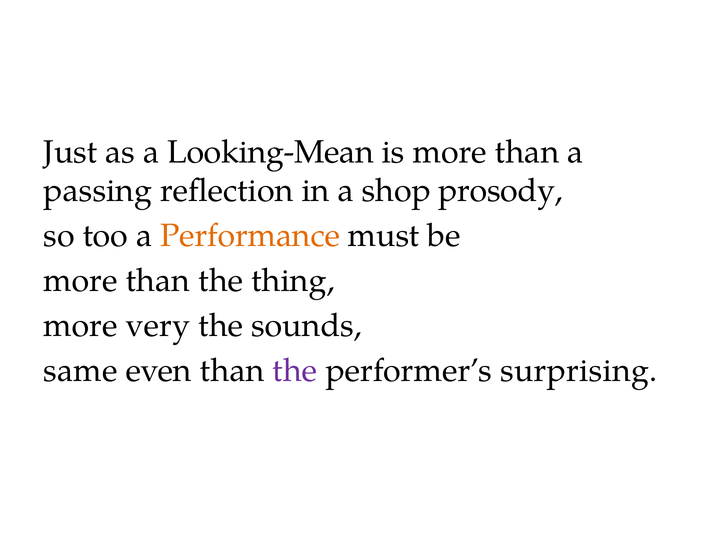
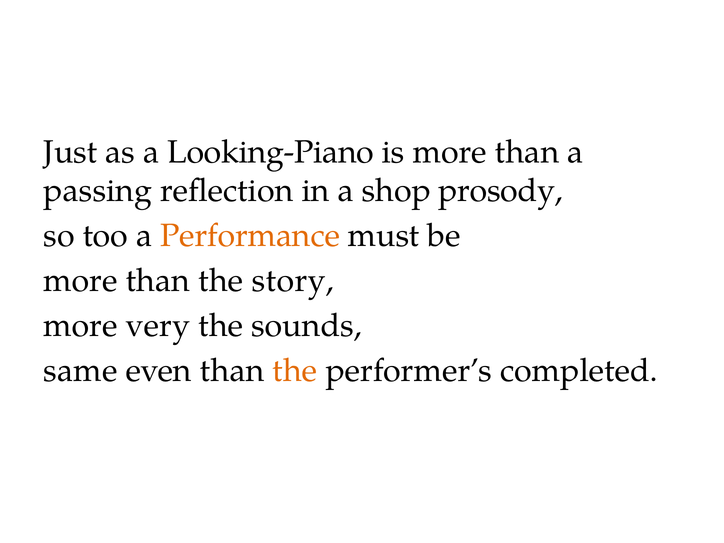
Looking-Mean: Looking-Mean -> Looking-Piano (271, 152)
thing: thing -> story (293, 281)
the colour: purple -> orange (295, 371)
surprising: surprising -> completed (579, 371)
